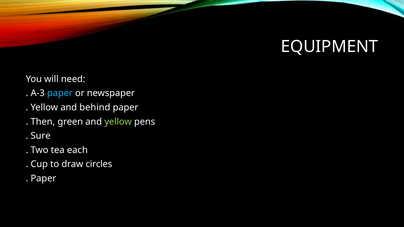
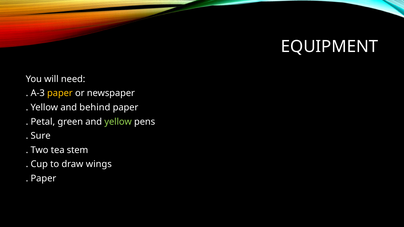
paper colour: light blue -> yellow (60, 93)
Then: Then -> Petal (43, 122)
each: each -> stem (77, 150)
circles: circles -> wings (99, 164)
